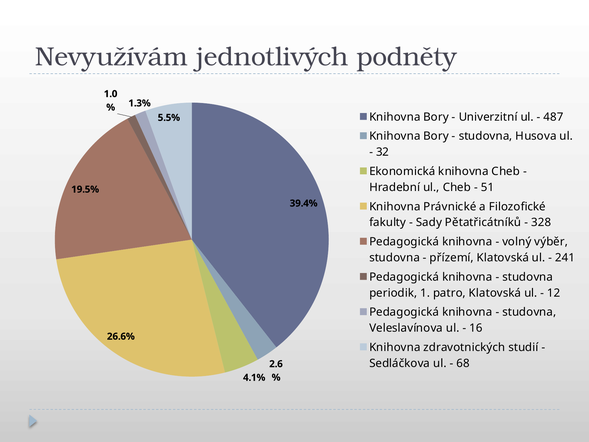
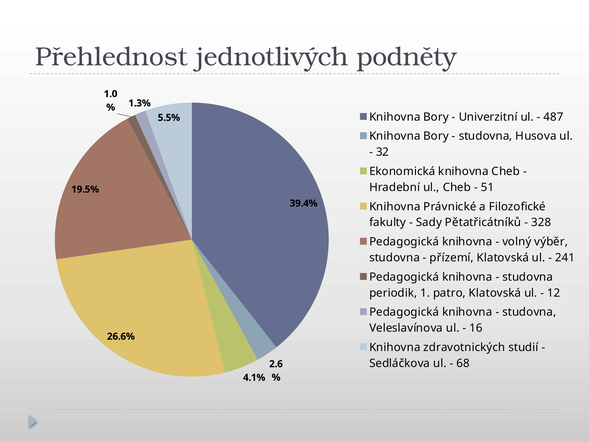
Nevyužívám: Nevyužívám -> Přehlednost (111, 57)
